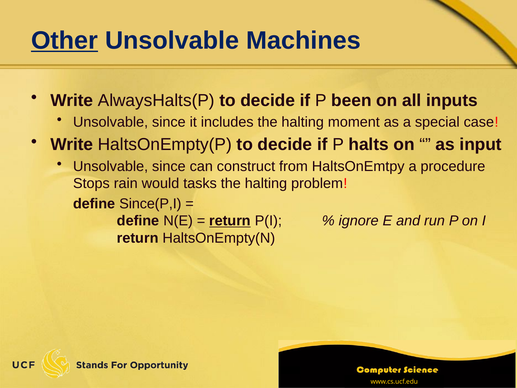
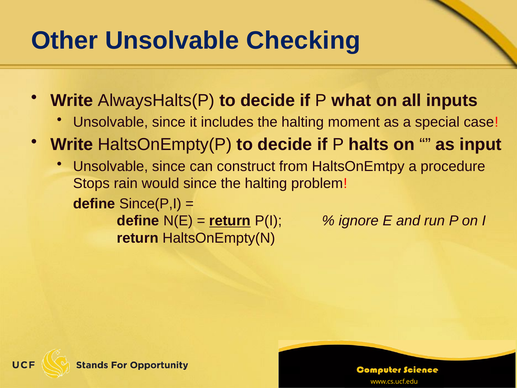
Other underline: present -> none (65, 41)
Machines: Machines -> Checking (303, 41)
been: been -> what (351, 100)
would tasks: tasks -> since (200, 183)
